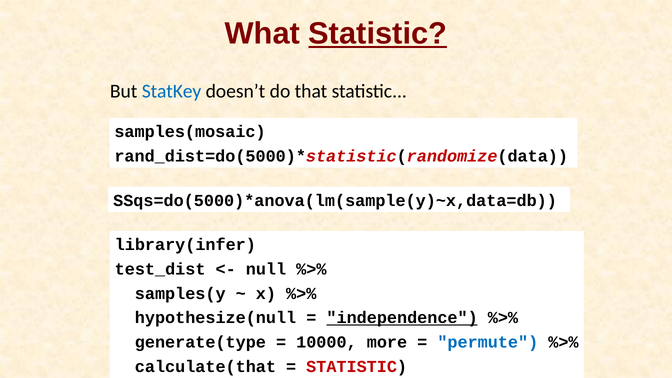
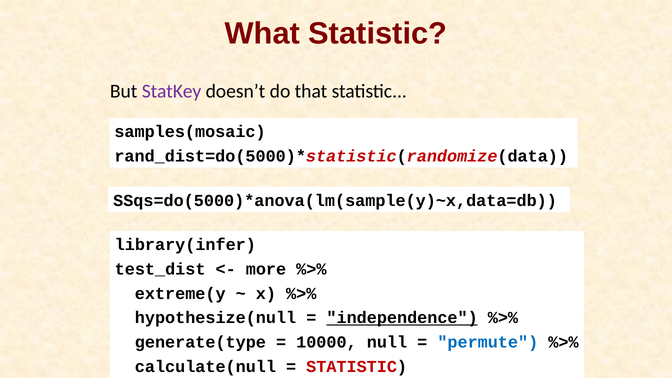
Statistic underline: present -> none (378, 34)
StatKey colour: blue -> purple (172, 91)
null: null -> more (266, 269)
samples(y: samples(y -> extreme(y (180, 293)
more: more -> null (387, 342)
calculate(that: calculate(that -> calculate(null (205, 367)
